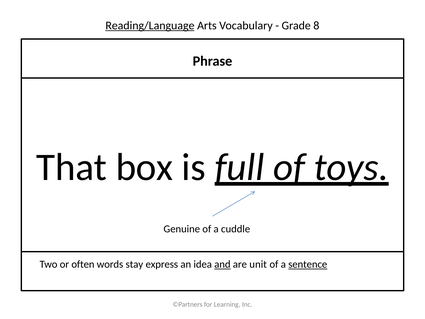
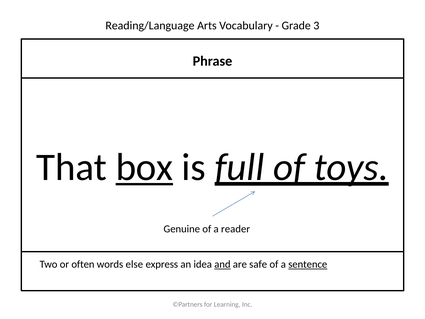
Reading/Language underline: present -> none (150, 26)
8: 8 -> 3 (316, 26)
box underline: none -> present (144, 167)
cuddle: cuddle -> reader (236, 229)
stay: stay -> else (134, 264)
unit: unit -> safe (258, 264)
